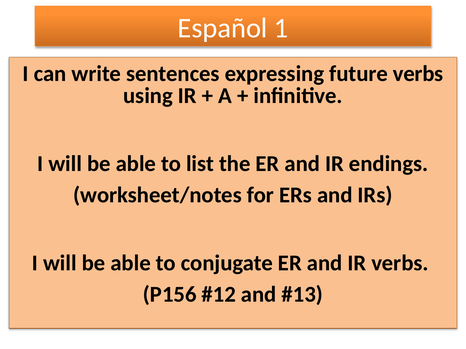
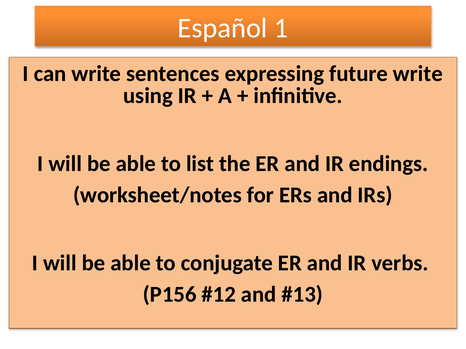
future verbs: verbs -> write (418, 74)
